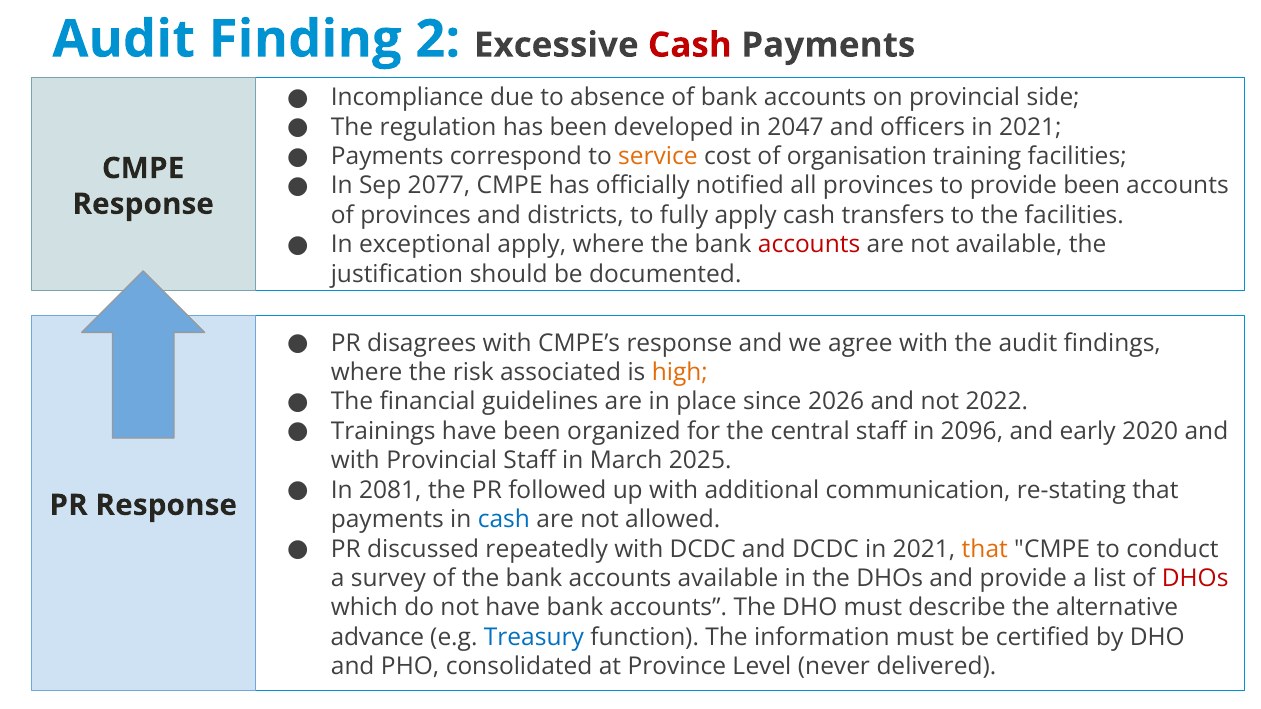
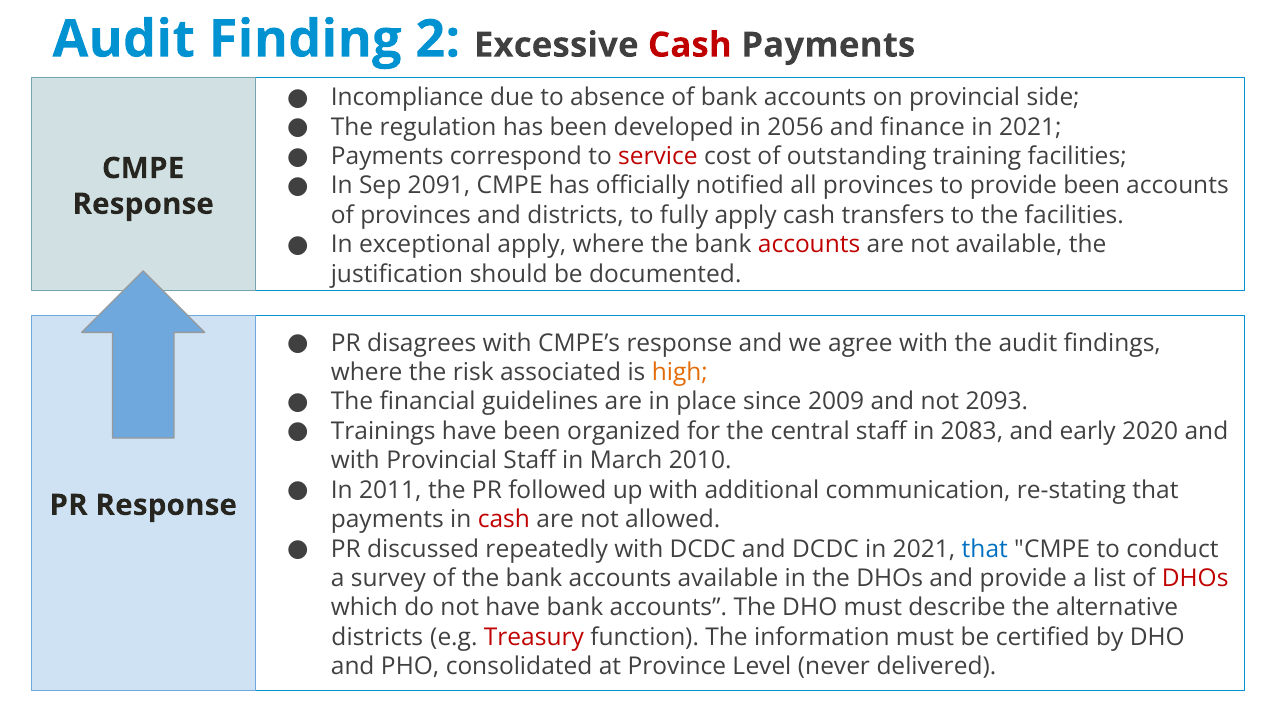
2047: 2047 -> 2056 (795, 127)
officers: officers -> finance (923, 127)
service colour: orange -> red (658, 156)
organisation: organisation -> outstanding (857, 156)
2077: 2077 -> 2091 (439, 186)
2026: 2026 -> 2009 (836, 402)
2022: 2022 -> 2093 (997, 402)
2096: 2096 -> 2083 (972, 431)
2025: 2025 -> 2010 (700, 461)
2081: 2081 -> 2011 (390, 490)
cash colour: blue -> red (504, 520)
that colour: orange -> blue (985, 549)
advance: advance -> districts (377, 637)
Treasury colour: blue -> red (534, 637)
